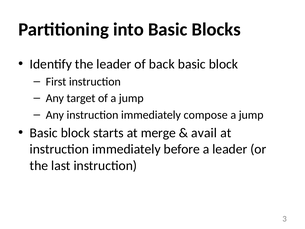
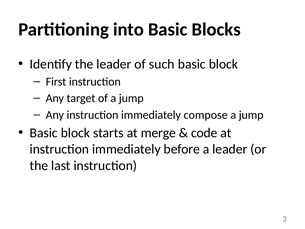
back: back -> such (162, 64)
avail: avail -> code (204, 133)
